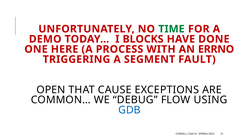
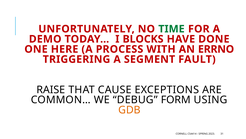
OPEN: OPEN -> RAISE (51, 89)
FLOW: FLOW -> FORM (176, 99)
GDB colour: blue -> orange (129, 109)
